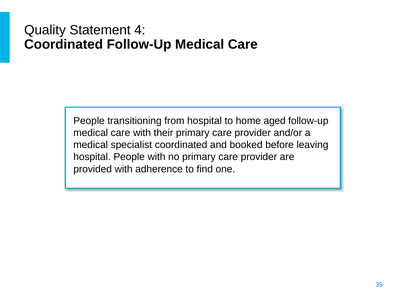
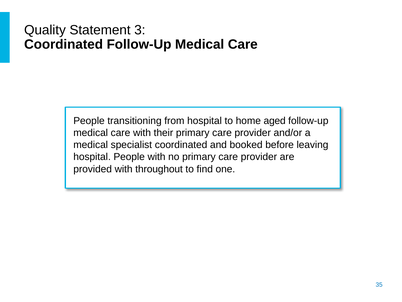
4: 4 -> 3 (140, 30)
adherence: adherence -> throughout (159, 169)
